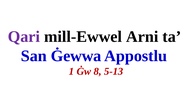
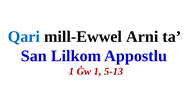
Qari colour: purple -> blue (24, 37)
Ġewwa: Ġewwa -> Lilkom (76, 56)
Ġw 8: 8 -> 1 (98, 72)
